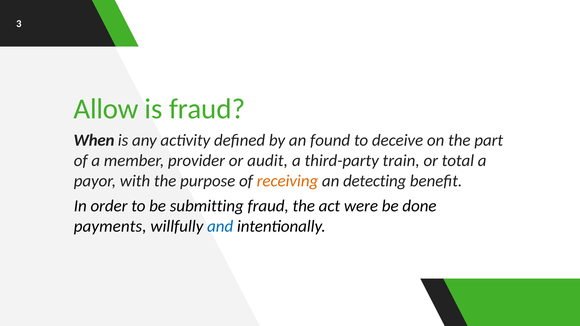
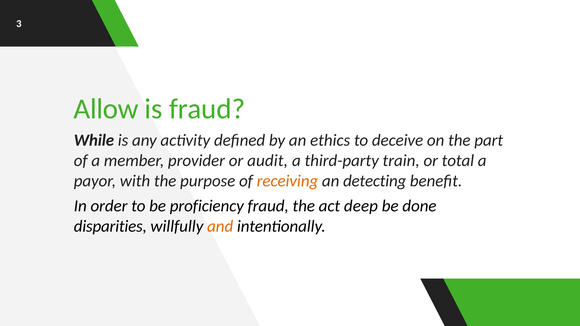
When: When -> While (94, 140)
found: found -> ethics (330, 140)
submitting: submitting -> proficiency (207, 206)
were: were -> deep (361, 206)
payments: payments -> disparities (110, 226)
and colour: blue -> orange (220, 226)
